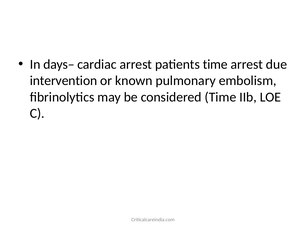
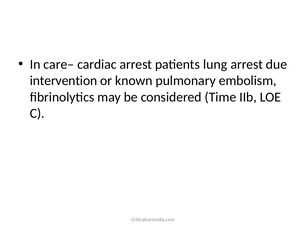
days–: days– -> care– (59, 64)
patients time: time -> lung (215, 64)
